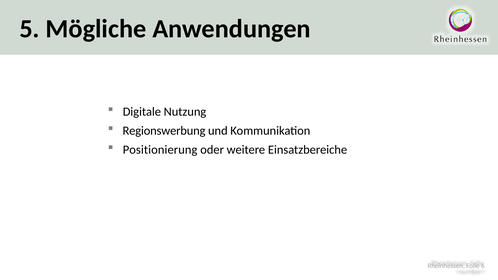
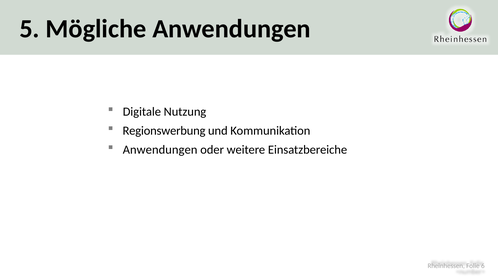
Positionierung: Positionierung -> Anwendungen (160, 150)
